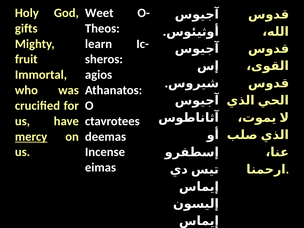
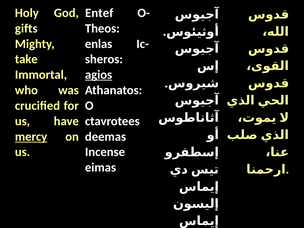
Weet: Weet -> Entef (99, 13)
learn: learn -> enlas (99, 44)
fruit: fruit -> take (26, 59)
agios underline: none -> present (99, 75)
